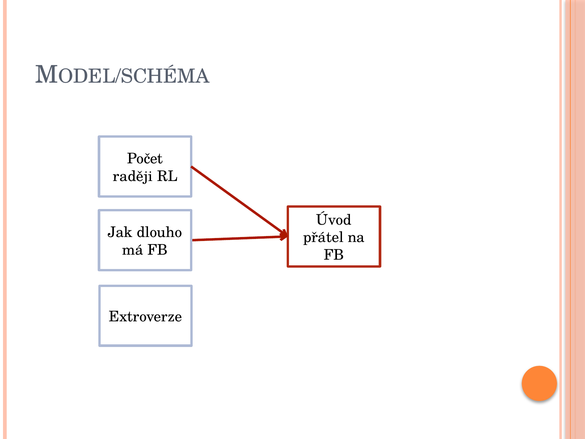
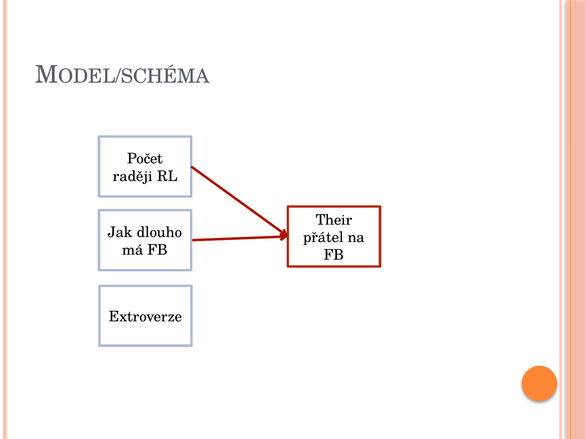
Úvod: Úvod -> Their (334, 220)
